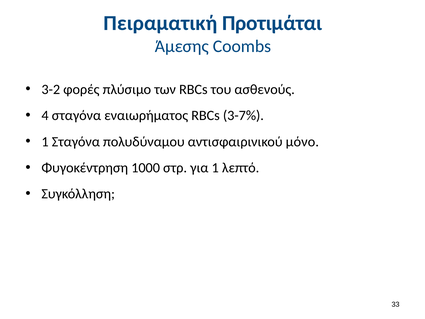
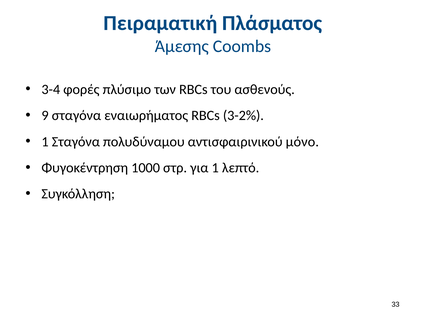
Προτιμάται: Προτιμάται -> Πλάσματος (272, 23)
3-2: 3-2 -> 3-4 (51, 89)
4: 4 -> 9 (45, 115)
3-7%: 3-7% -> 3-2% (243, 115)
